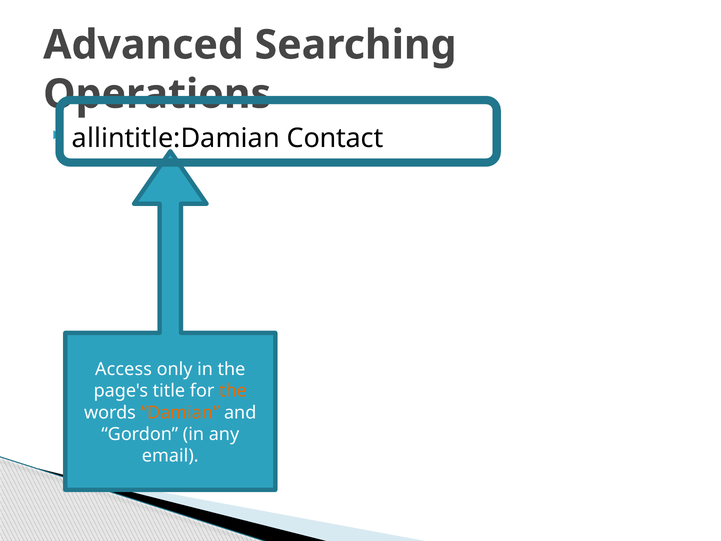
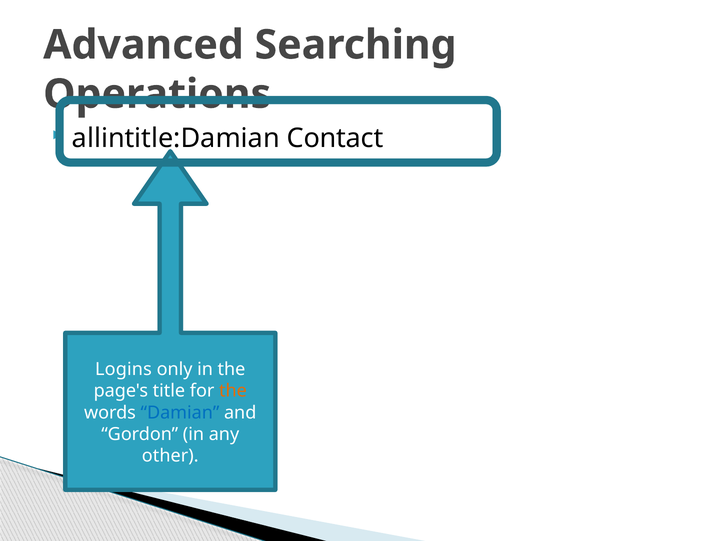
Access: Access -> Logins (123, 369)
Damian colour: orange -> blue (180, 412)
email: email -> other (170, 456)
